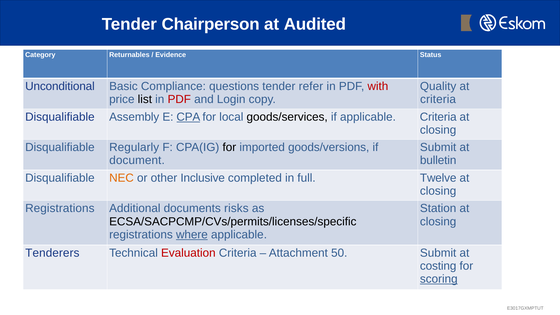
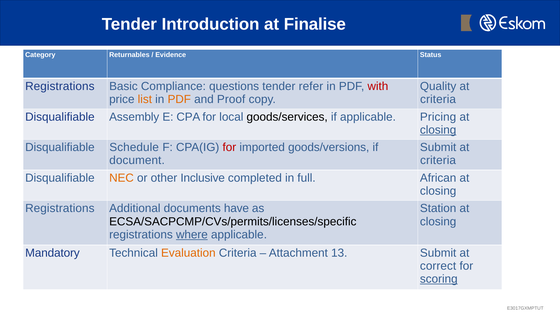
Chairperson: Chairperson -> Introduction (211, 24)
Audited: Audited -> Finalise (315, 24)
Unconditional: Unconditional -> Registrations (60, 86)
list colour: black -> orange (145, 99)
PDF colour: red -> orange (179, 99)
Login: Login -> Proof (231, 99)
CPA underline: present -> none (188, 117)
applicable Criteria: Criteria -> Pricing (438, 117)
closing underline: none -> present (438, 130)
Regularly: Regularly -> Schedule (134, 147)
for colour: black -> red (229, 147)
bulletin: bulletin -> criteria (438, 160)
Twelve: Twelve -> African (438, 178)
risks: risks -> have (236, 208)
Tenderers: Tenderers -> Mandatory (52, 253)
Evaluation colour: red -> orange (188, 253)
50: 50 -> 13 (339, 253)
costing: costing -> correct (438, 266)
